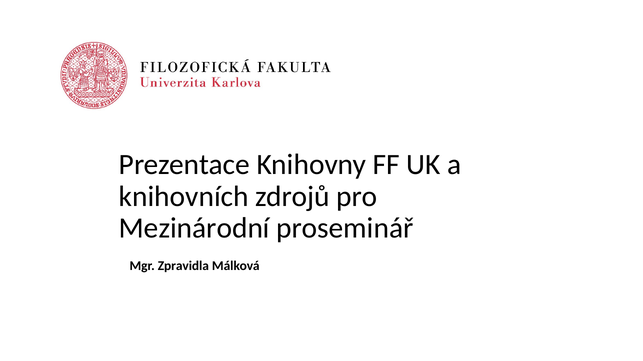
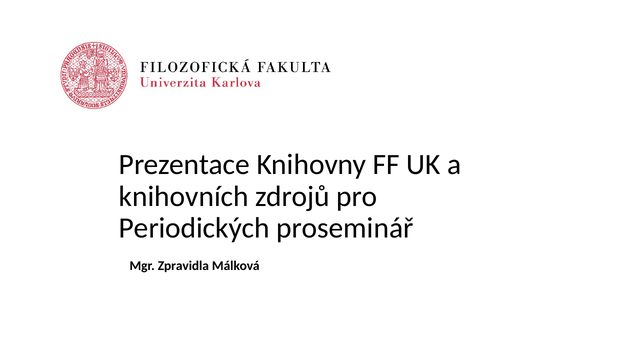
Mezinárodní: Mezinárodní -> Periodických (194, 229)
